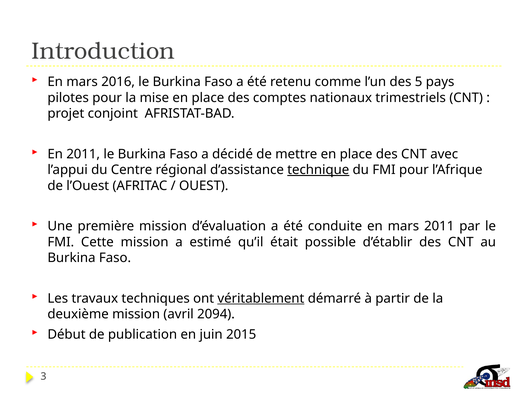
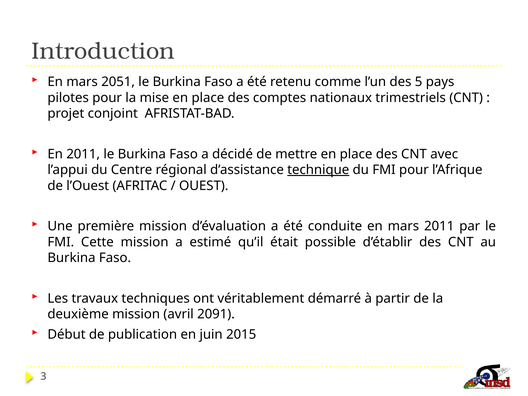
2016: 2016 -> 2051 (118, 82)
véritablement underline: present -> none (261, 298)
2094: 2094 -> 2091 (216, 314)
